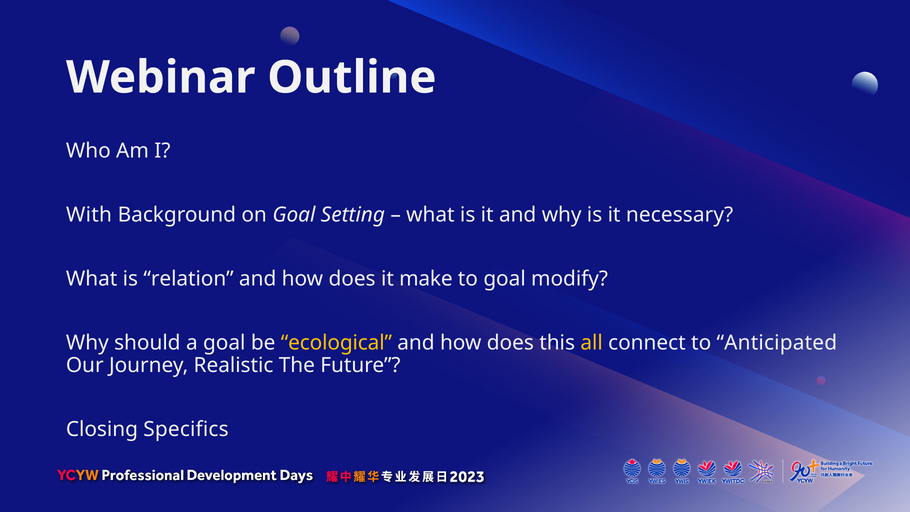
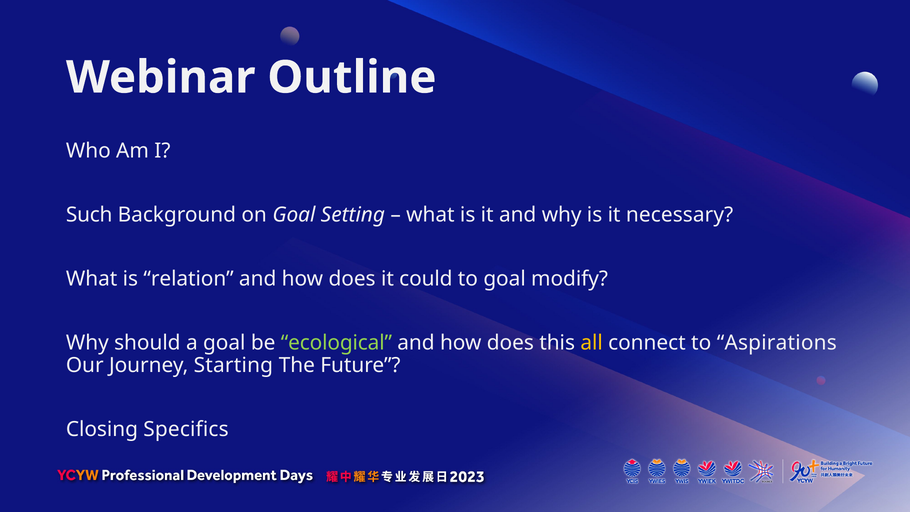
With: With -> Such (89, 215)
make: make -> could (426, 279)
ecological colour: yellow -> light green (336, 343)
Anticipated: Anticipated -> Aspirations (777, 343)
Realistic: Realistic -> Starting (233, 365)
